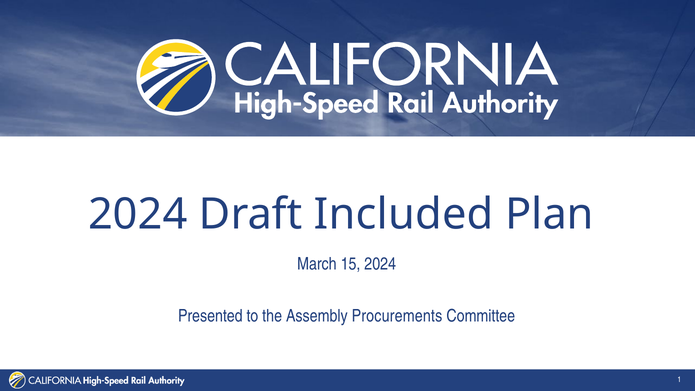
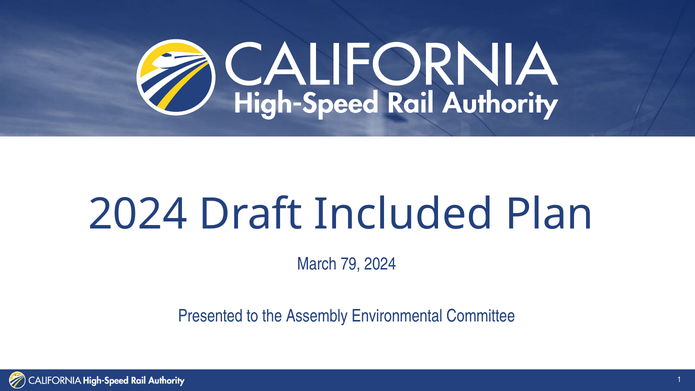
15: 15 -> 79 (351, 264)
Procurements: Procurements -> Environmental (397, 316)
